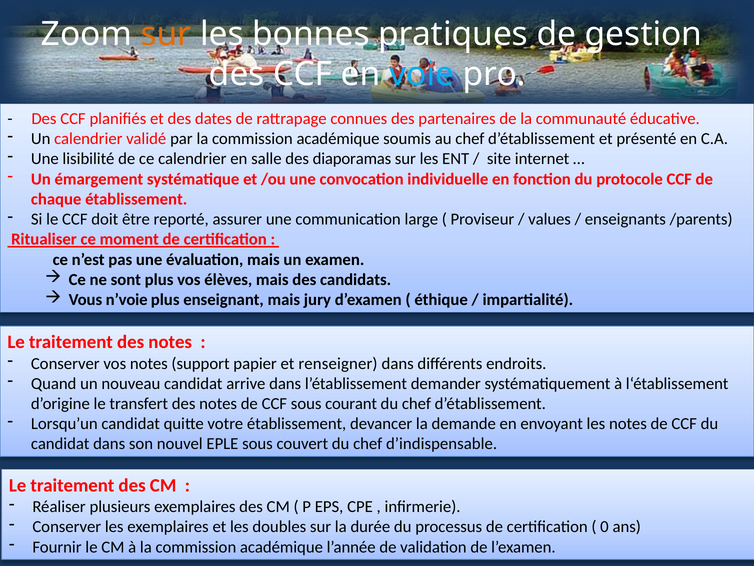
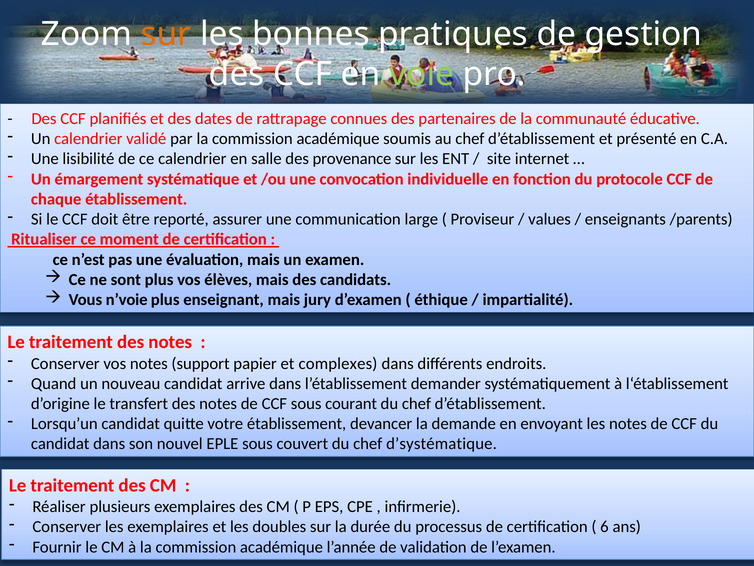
voie colour: light blue -> light green (422, 74)
diaporamas: diaporamas -> provenance (352, 159)
renseigner: renseigner -> complexes (338, 363)
d’indispensable: d’indispensable -> d’systématique (442, 444)
0: 0 -> 6 (604, 526)
